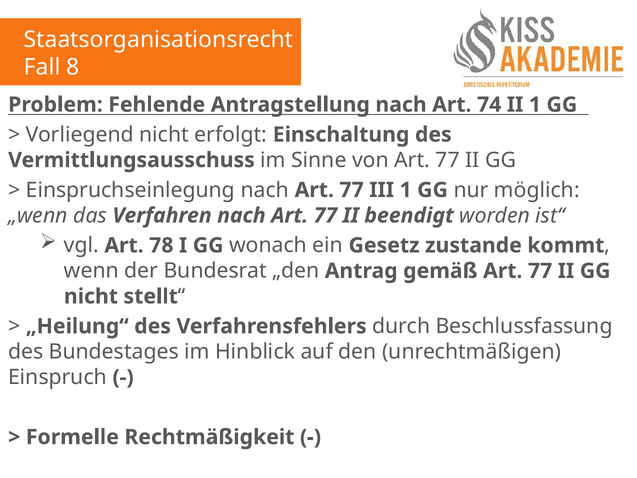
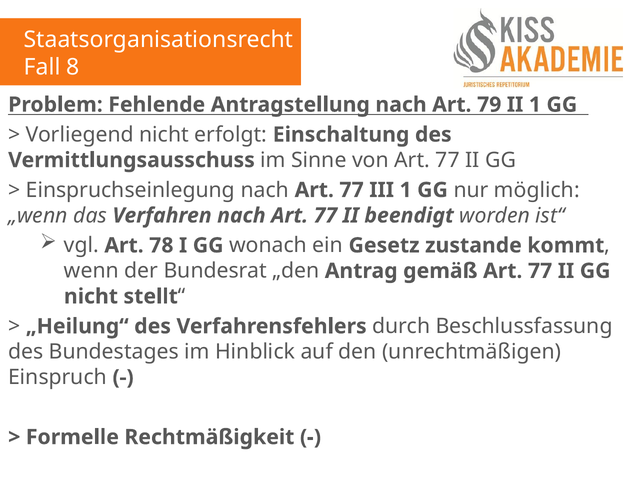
74: 74 -> 79 (489, 105)
